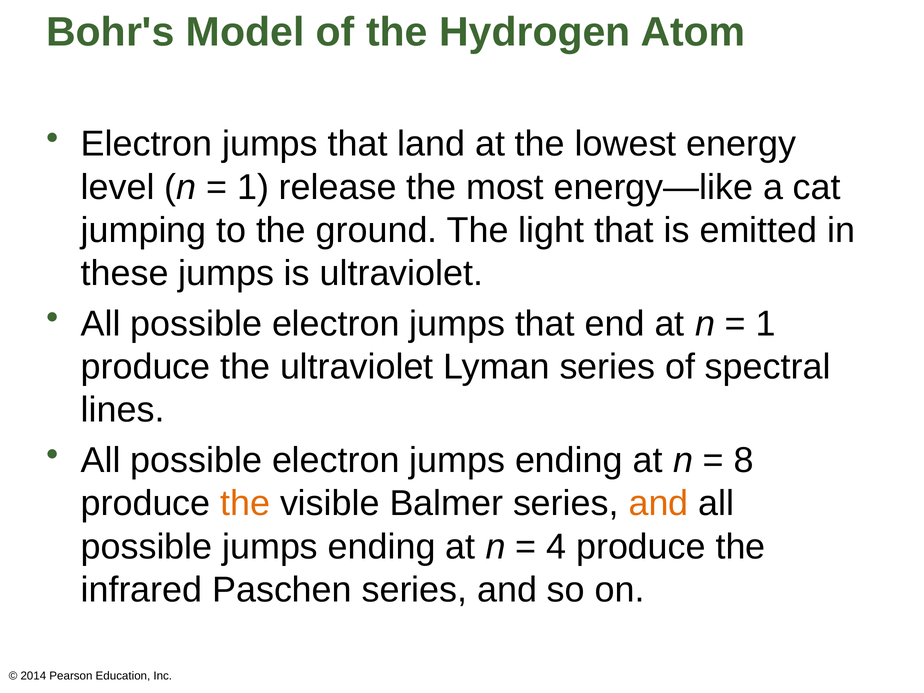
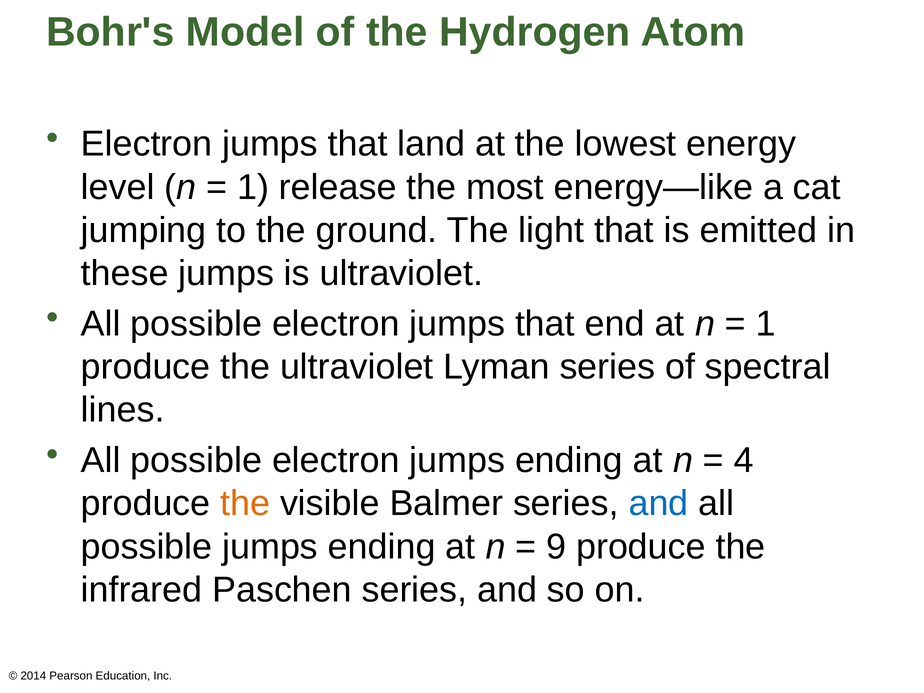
8: 8 -> 4 (744, 460)
and colour: orange -> blue (659, 504)
4: 4 -> 9 (556, 547)
